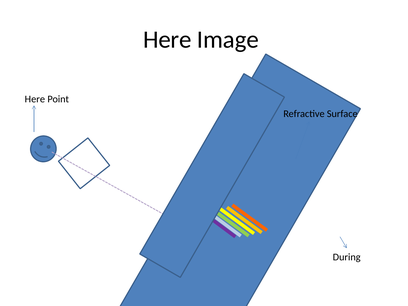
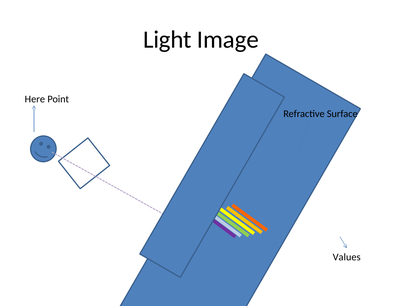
Here: Here -> Light (167, 39)
During: During -> Values (347, 257)
